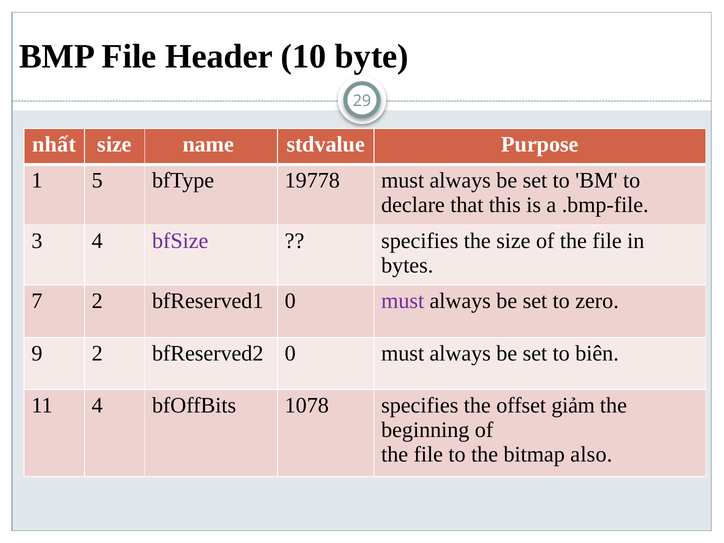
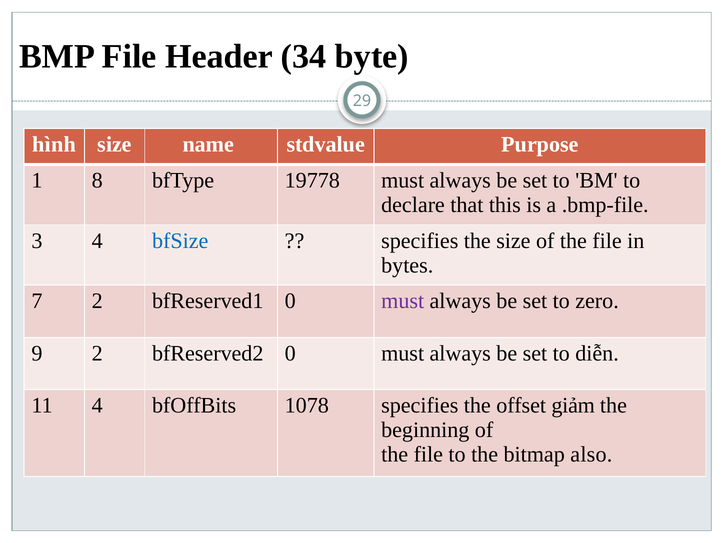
10: 10 -> 34 (304, 56)
nhất: nhất -> hình (54, 144)
5: 5 -> 8 (97, 180)
bfSize colour: purple -> blue (180, 241)
biên: biên -> diễn (597, 353)
